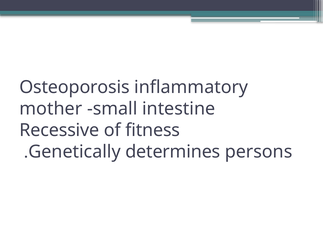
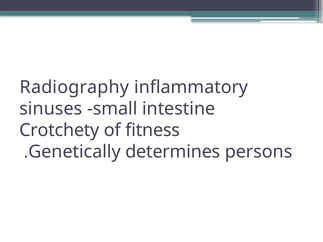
Osteoporosis: Osteoporosis -> Radiography (74, 87)
mother: mother -> sinuses (51, 109)
Recessive: Recessive -> Crotchety (59, 130)
